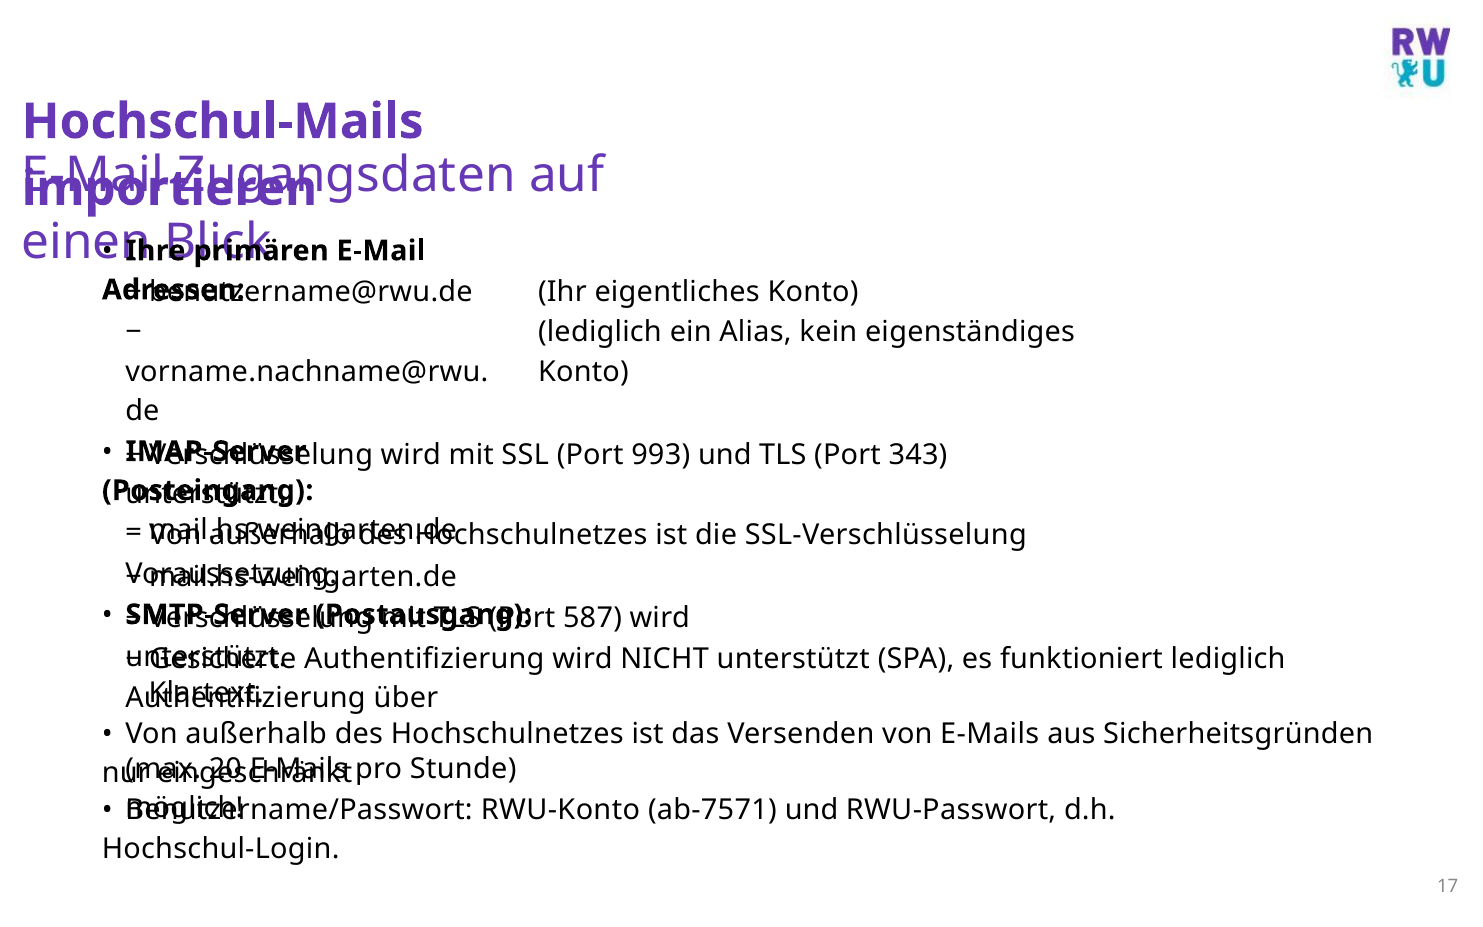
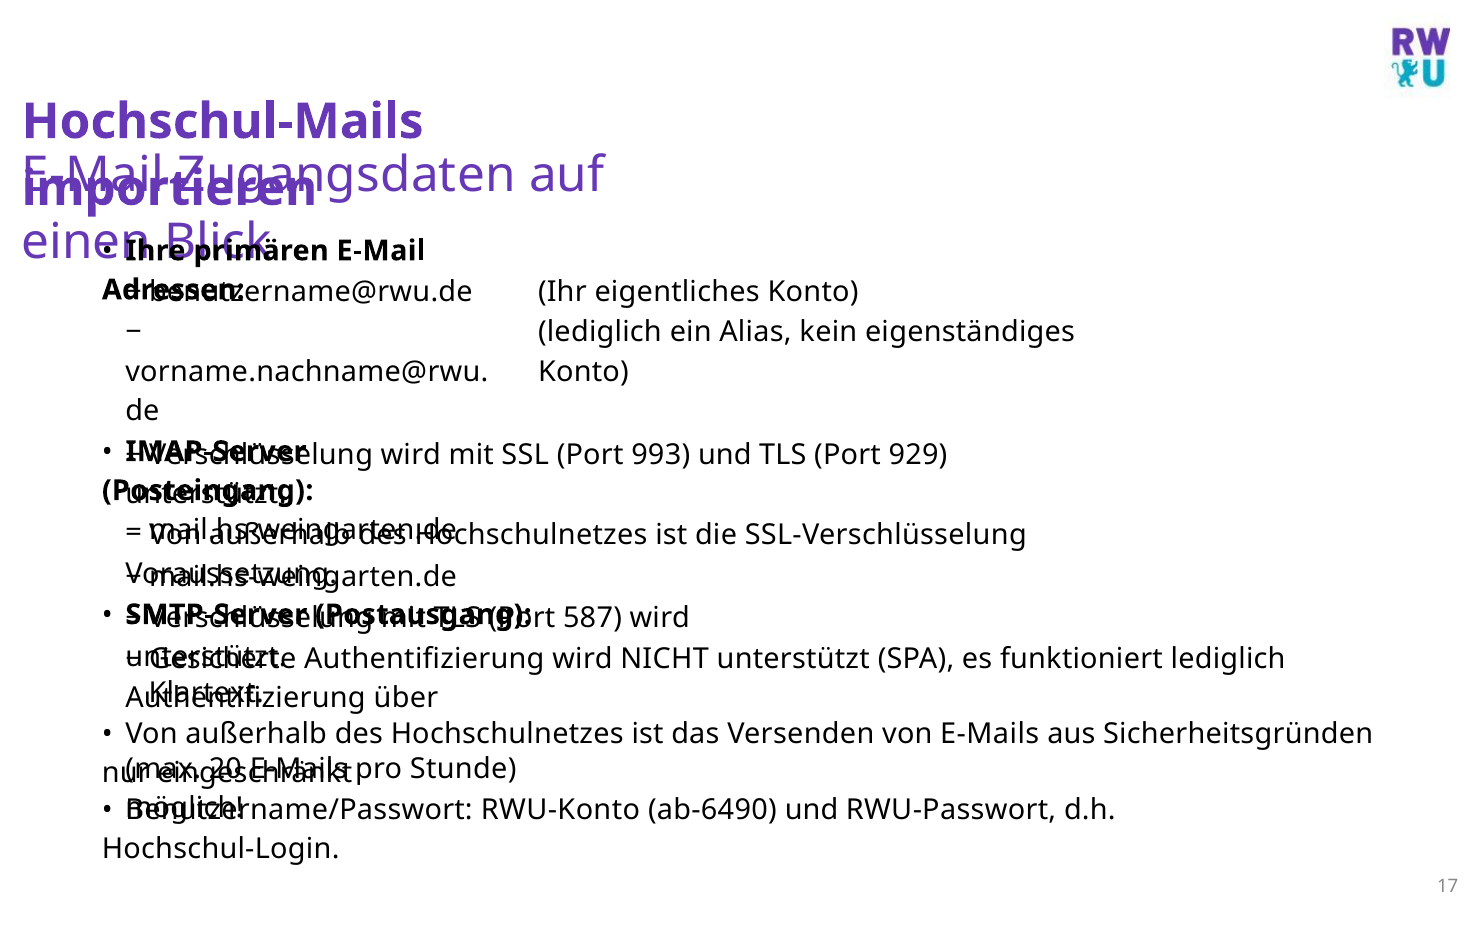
343: 343 -> 929 (918, 455)
ab-7571: ab-7571 -> ab-6490 (712, 810)
